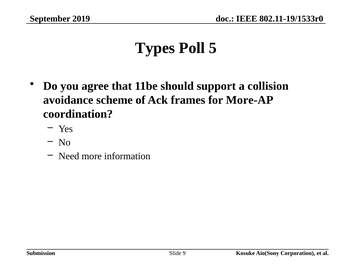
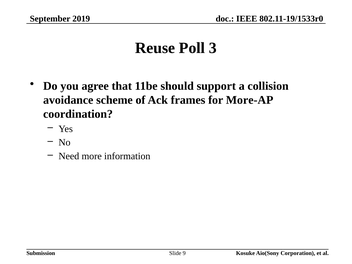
Types: Types -> Reuse (155, 48)
5: 5 -> 3 (213, 48)
